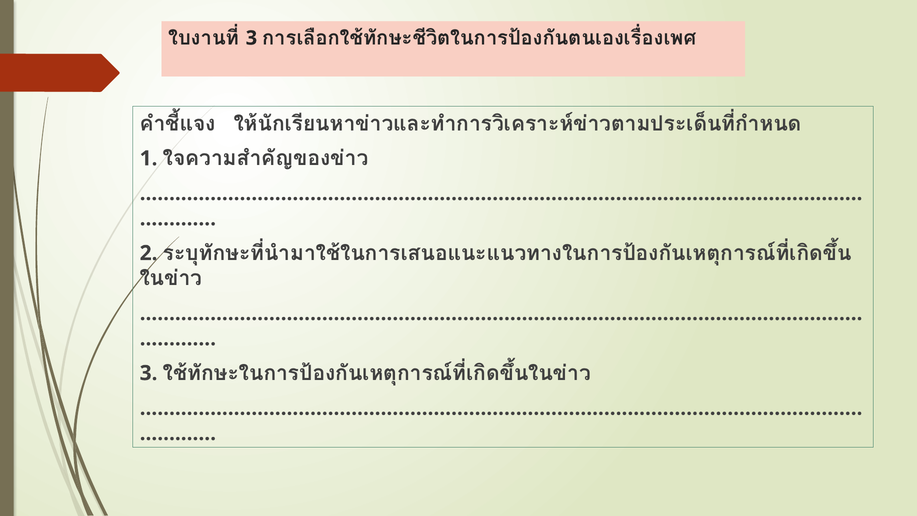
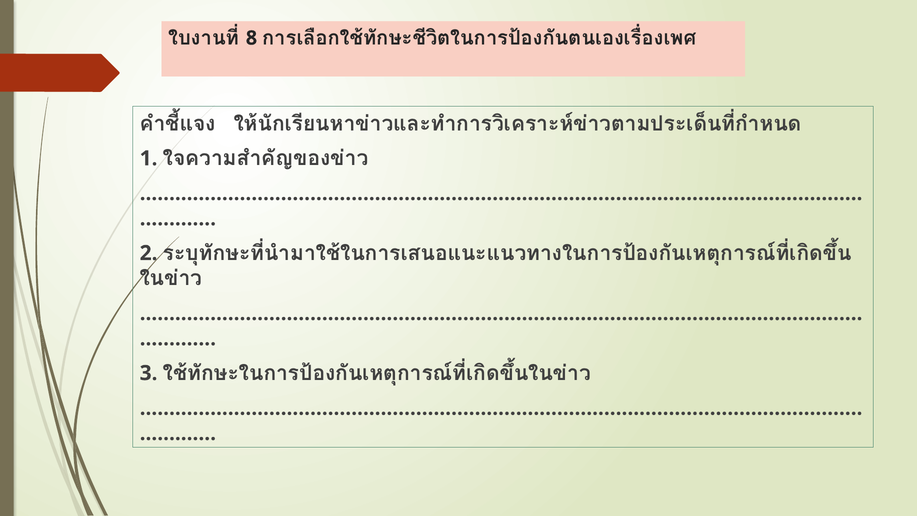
3: 3 -> 8 (251, 38)
